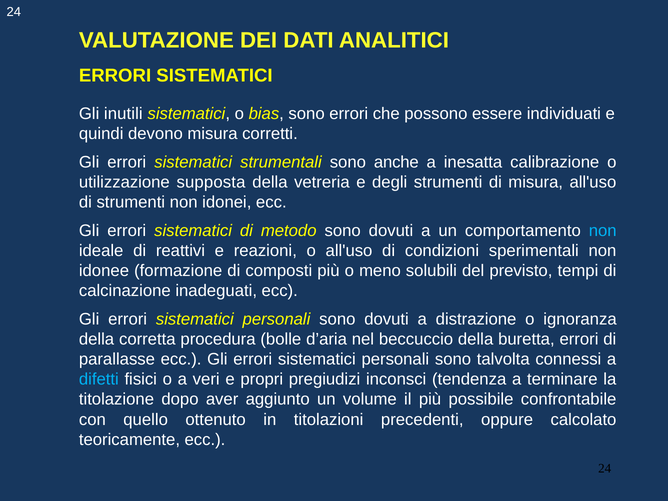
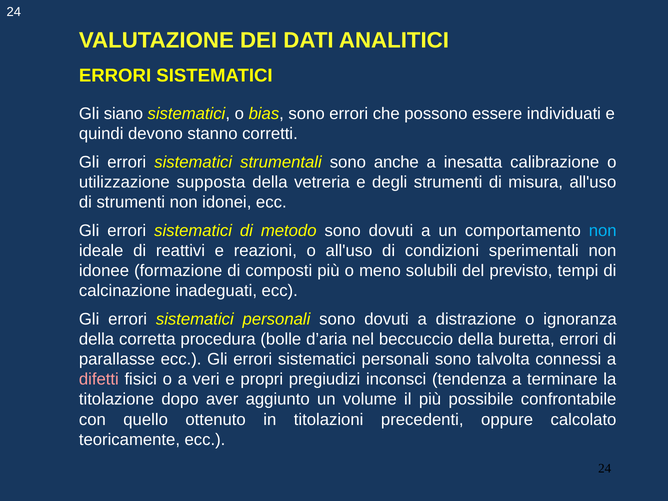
inutili: inutili -> siano (123, 114)
devono misura: misura -> stanno (212, 134)
difetti colour: light blue -> pink (99, 379)
